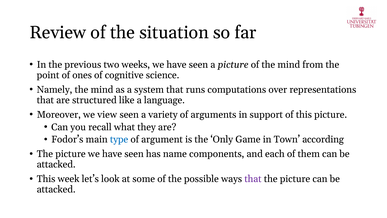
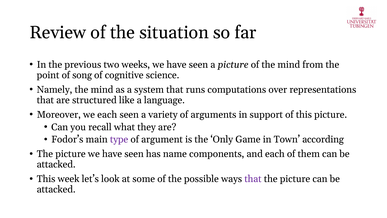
ones: ones -> song (82, 75)
we view: view -> each (107, 114)
type colour: blue -> purple (119, 139)
